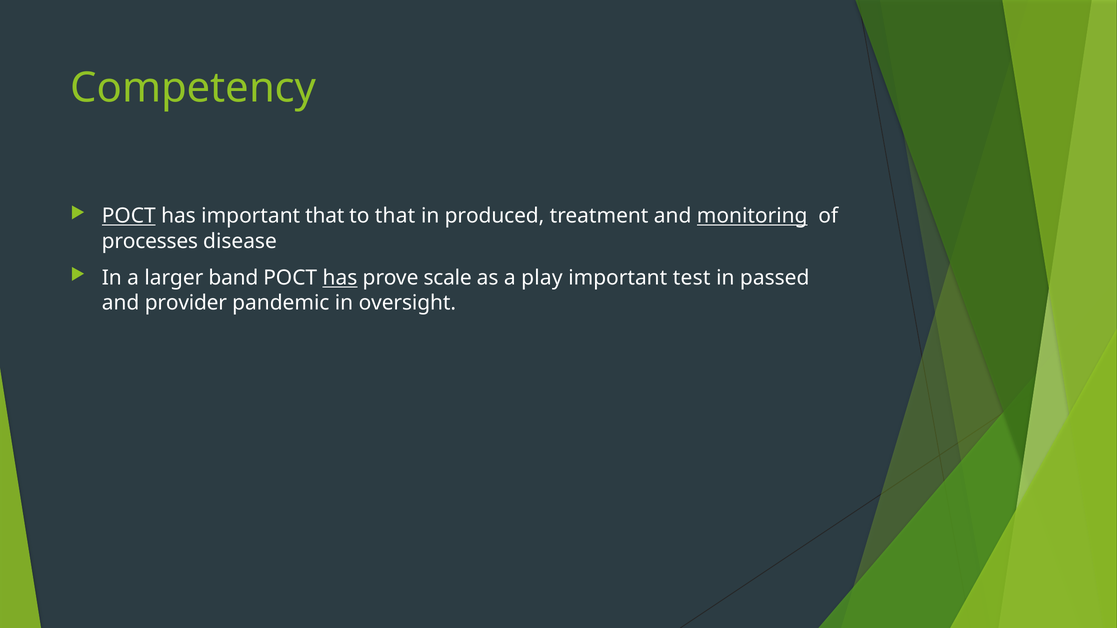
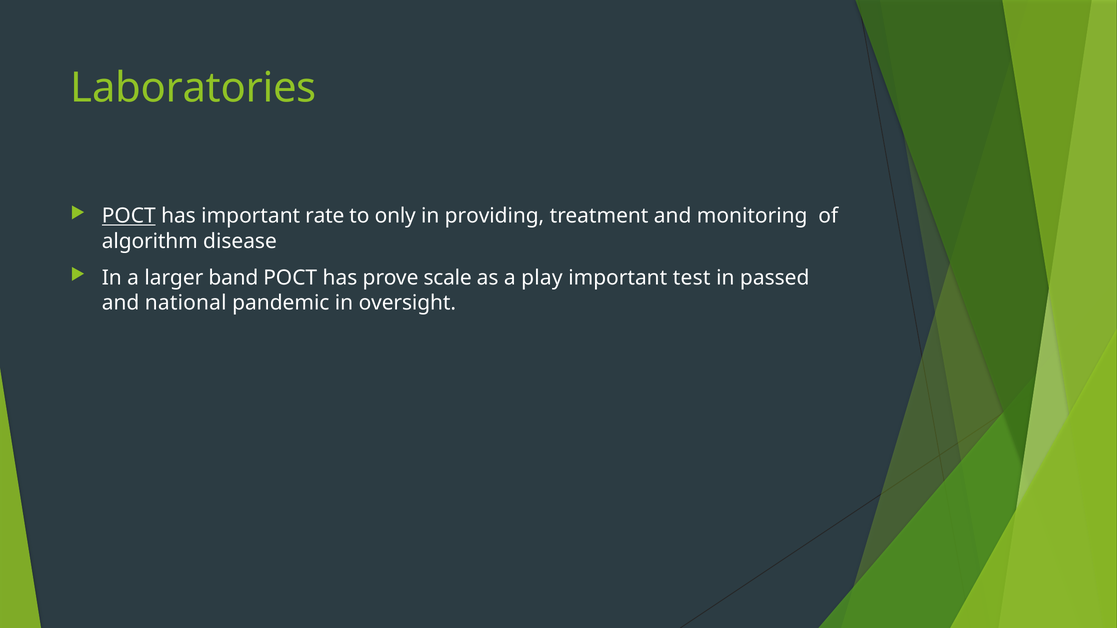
Competency: Competency -> Laboratories (193, 88)
important that: that -> rate (325, 216)
to that: that -> only (395, 216)
produced: produced -> providing (494, 216)
monitoring underline: present -> none (752, 216)
processes: processes -> algorithm (150, 241)
has underline: present -> none (340, 278)
provider: provider -> national (186, 303)
